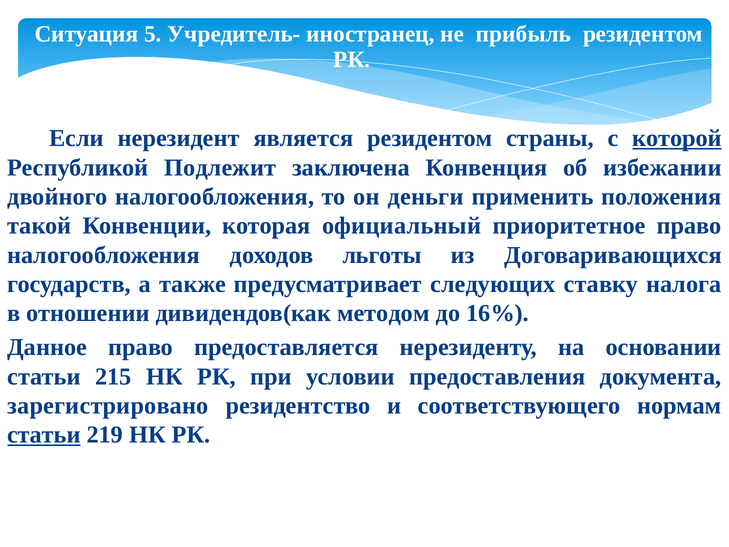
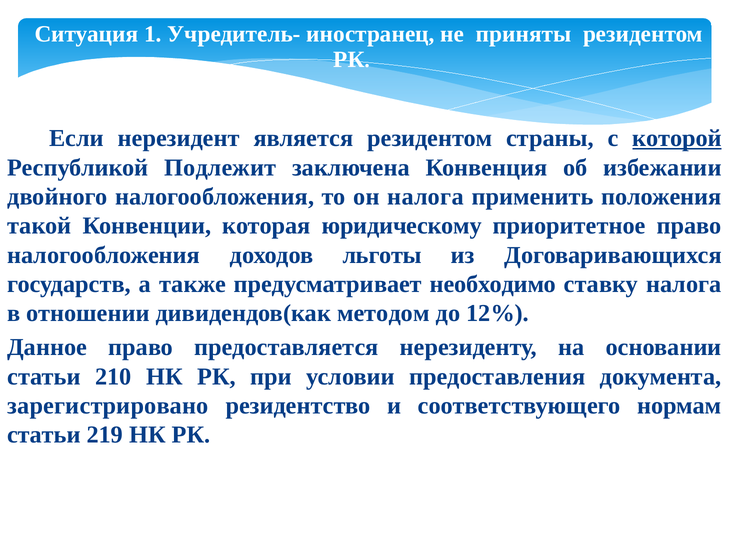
5: 5 -> 1 (153, 34)
прибыль: прибыль -> приняты (524, 34)
он деньги: деньги -> налога (426, 197)
официальный: официальный -> юридическому (402, 226)
следующих: следующих -> необходимо (493, 284)
16%: 16% -> 12% (498, 313)
215: 215 -> 210 (113, 376)
статьи underline: present -> none (44, 435)
